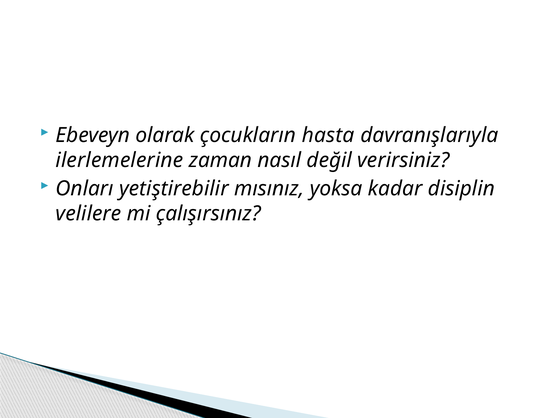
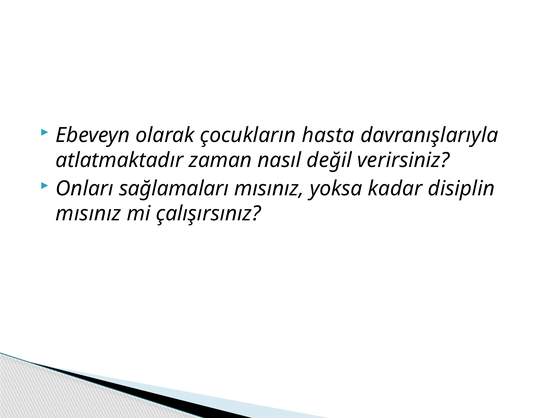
ilerlemelerine: ilerlemelerine -> atlatmaktadır (119, 160)
yetiştirebilir: yetiştirebilir -> sağlamaları (174, 188)
velilere: velilere -> mısınız (88, 214)
